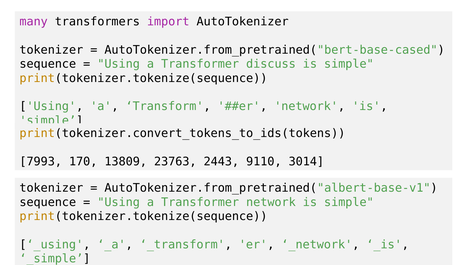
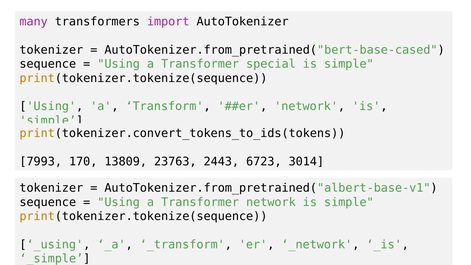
discuss: discuss -> special (271, 64)
9110: 9110 -> 6723 (264, 162)
